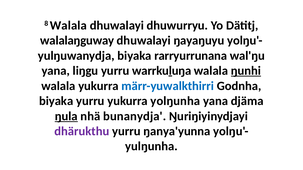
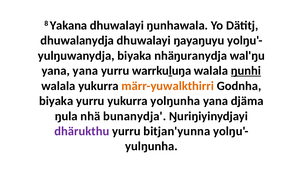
8 Walala: Walala -> Yakana (68, 26)
dhuwurryu: dhuwurryu -> ŋunhawala (177, 26)
walalaŋguway: walalaŋguway -> dhuwalanydja (77, 41)
rarryurrunana: rarryurrunana -> nhäŋuranydja (191, 56)
yana liŋgu: liŋgu -> yana (85, 71)
märr-yuwalkthirri colour: blue -> orange (168, 86)
ŋula underline: present -> none (66, 116)
ŋanya'yunna: ŋanya'yunna -> bitjan'yunna (177, 132)
